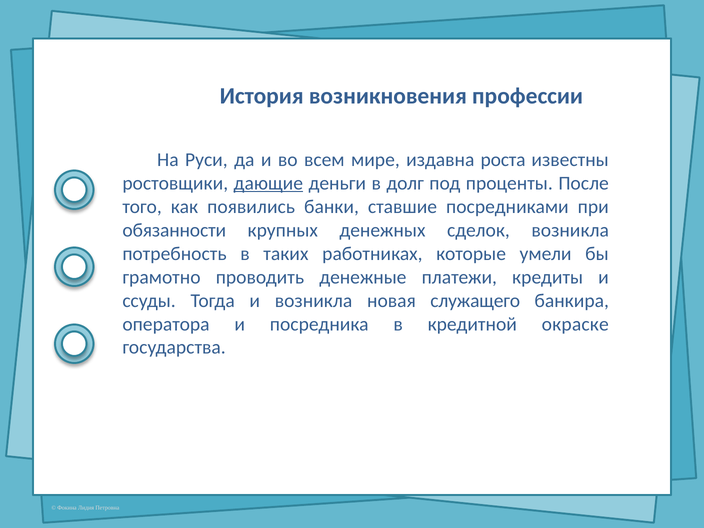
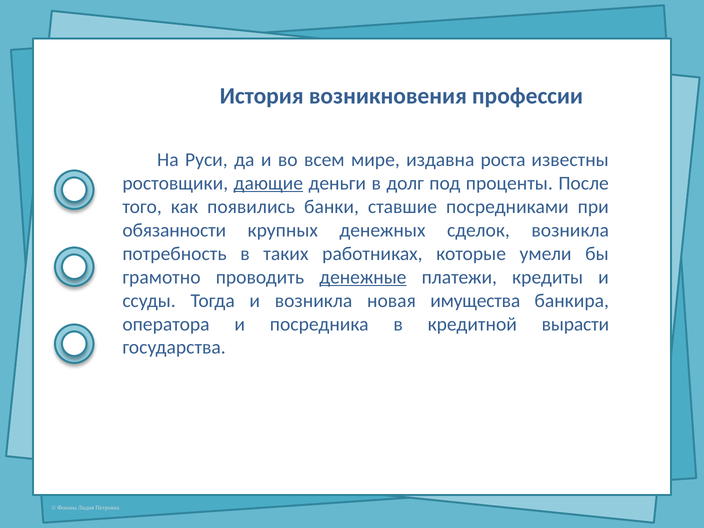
денежные underline: none -> present (363, 277)
служащего: служащего -> имущества (475, 301)
окраске: окраске -> вырасти (575, 324)
